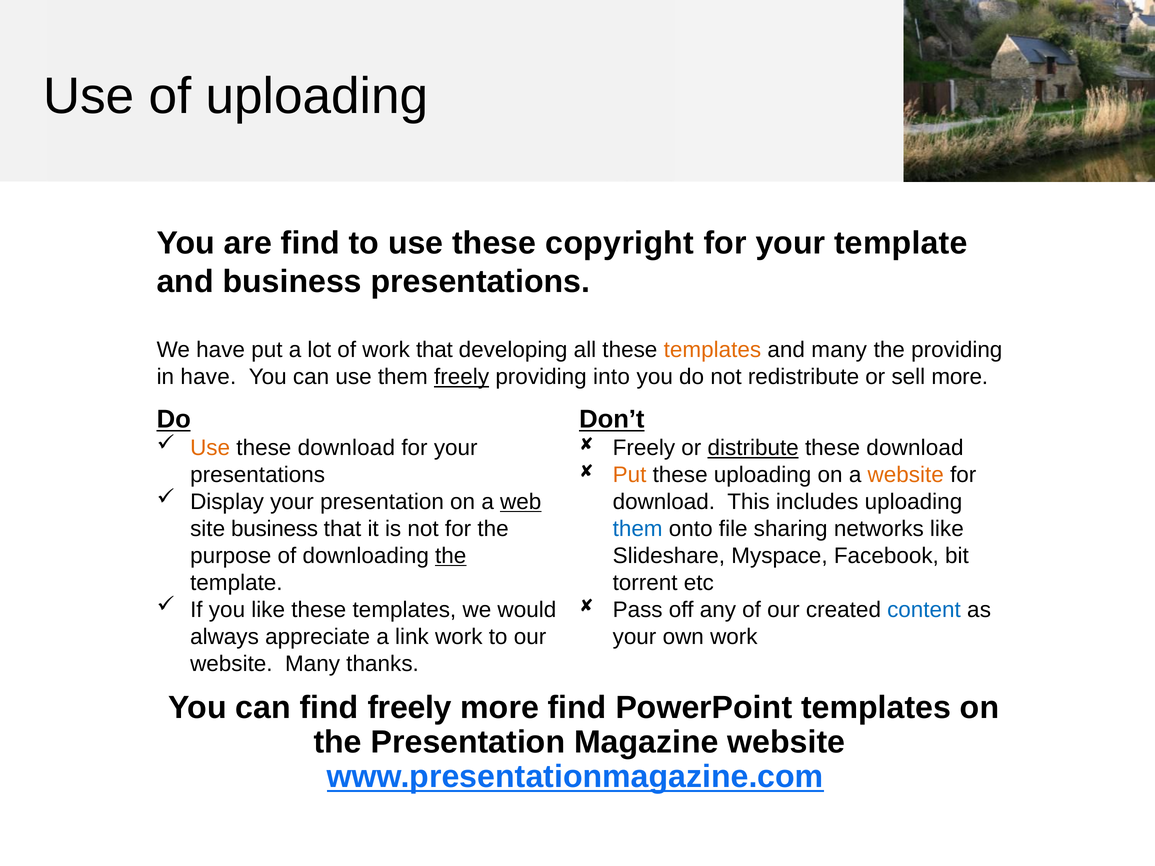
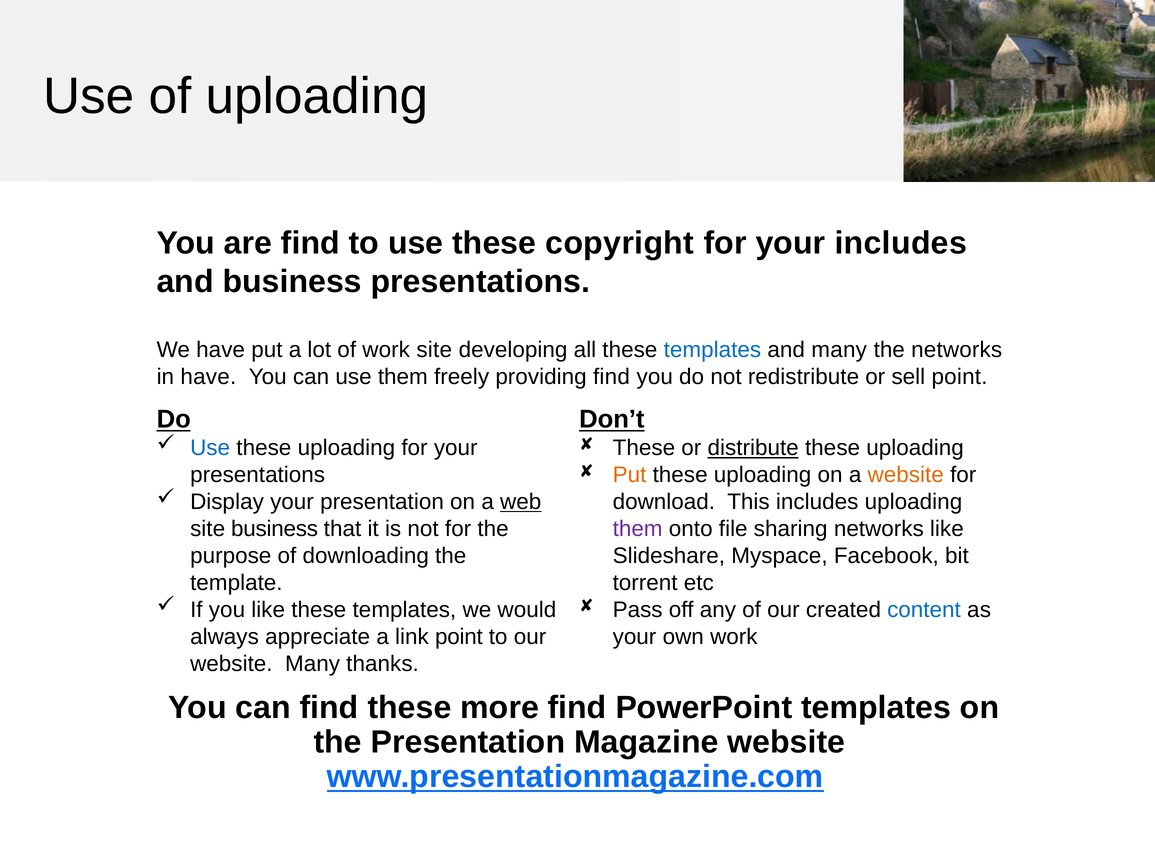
your template: template -> includes (901, 243)
work that: that -> site (434, 350)
templates colour: orange -> blue (712, 350)
the providing: providing -> networks (957, 350)
freely underline: present -> none (462, 377)
providing into: into -> find (611, 377)
sell more: more -> point (960, 377)
Use colour: orange -> blue (210, 448)
download: download -> uploading (346, 448)
Freely: Freely -> These (644, 448)
download: download -> uploading (915, 448)
them colour: blue -> purple (638, 529)
the underline: present -> none (451, 556)
link work: work -> point (459, 637)
find freely: freely -> these (409, 708)
